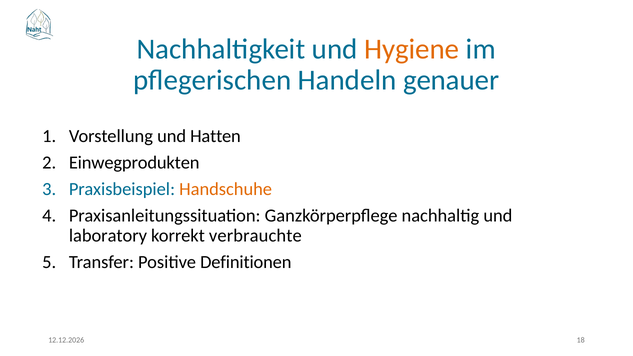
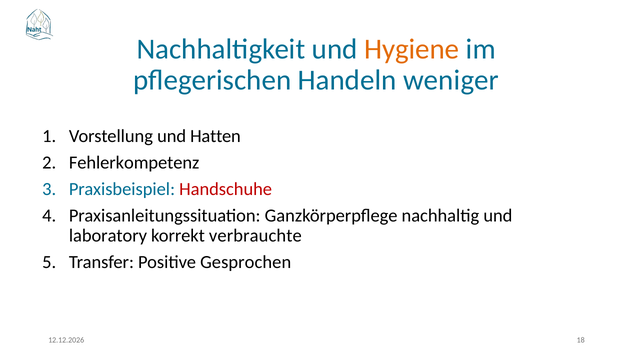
genauer: genauer -> weniger (451, 80)
Einwegprodukten: Einwegprodukten -> Fehlerkompetenz (134, 163)
Handschuhe colour: orange -> red (226, 189)
Definitionen: Definitionen -> Gesprochen (246, 262)
